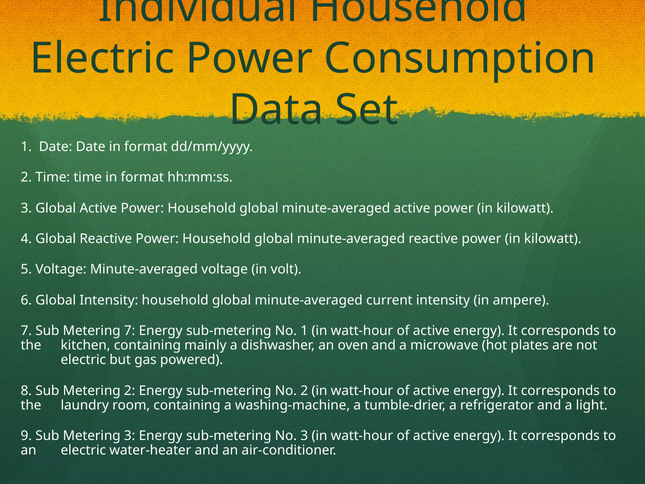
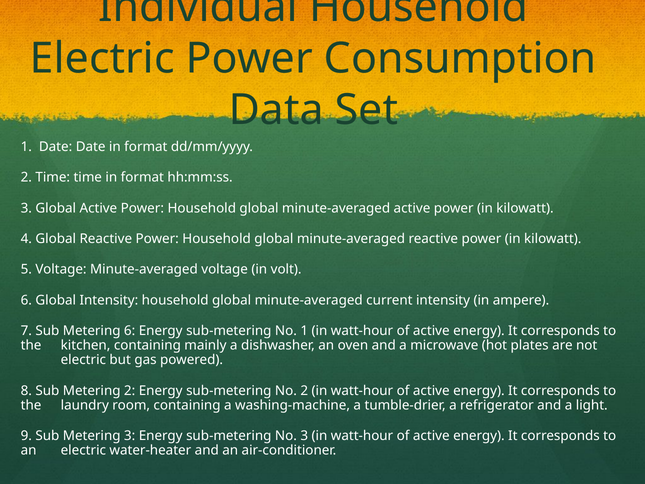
Metering 7: 7 -> 6 (130, 331)
